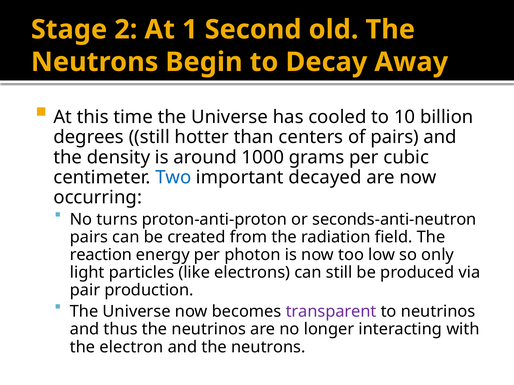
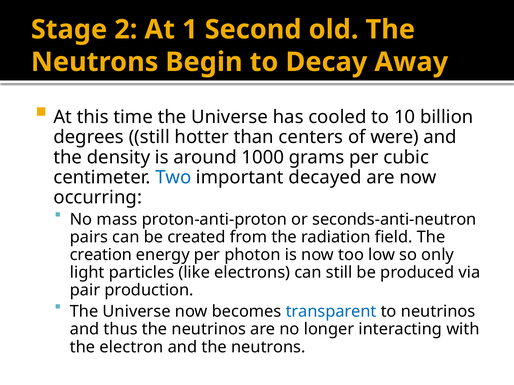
of pairs: pairs -> were (395, 137)
turns: turns -> mass (117, 220)
reaction: reaction -> creation (101, 255)
transparent colour: purple -> blue (331, 312)
